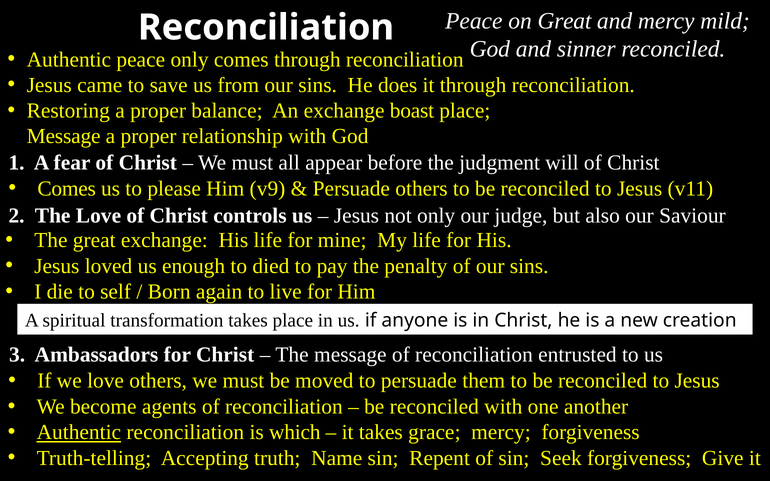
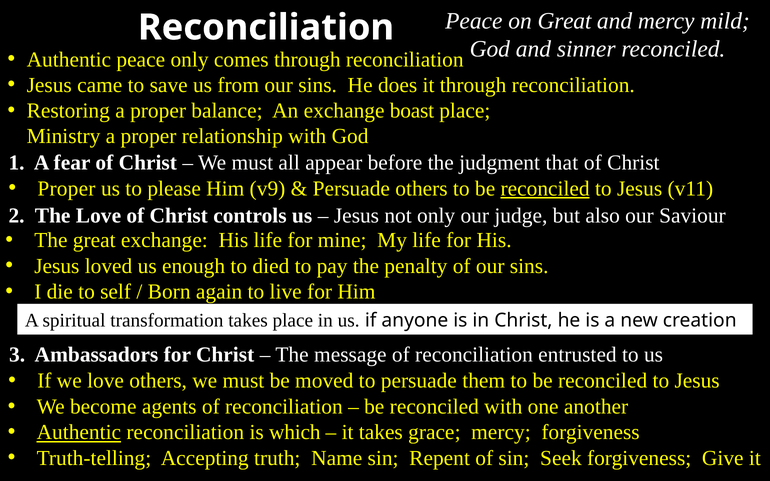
Message: Message -> Ministry (64, 137)
will: will -> that (562, 163)
Comes: Comes -> Proper (66, 189)
reconciled underline: none -> present (545, 189)
